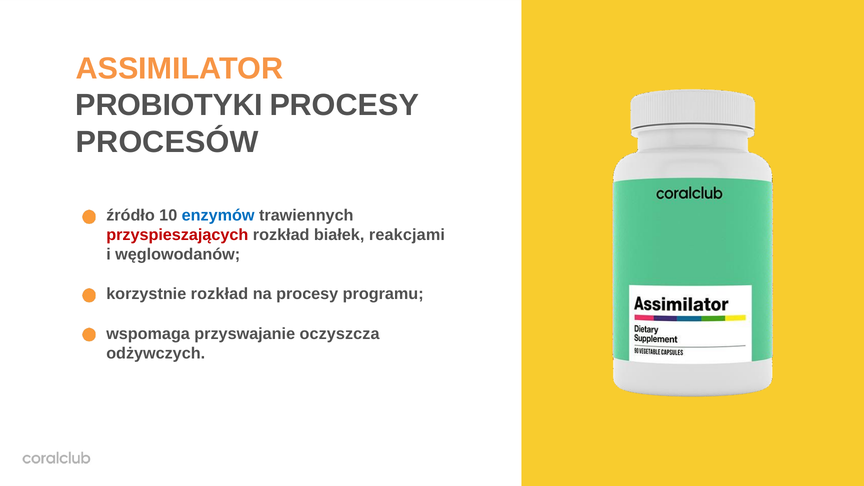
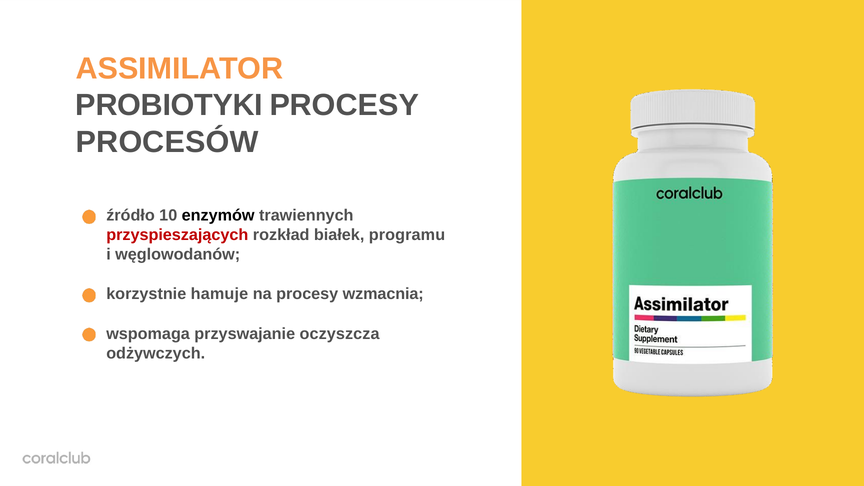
enzymów colour: blue -> black (218, 215)
reakcjami: reakcjami -> programu (407, 235)
korzystnie rozkład: rozkład -> hamuje (219, 294)
programu: programu -> wzmacnia (383, 294)
